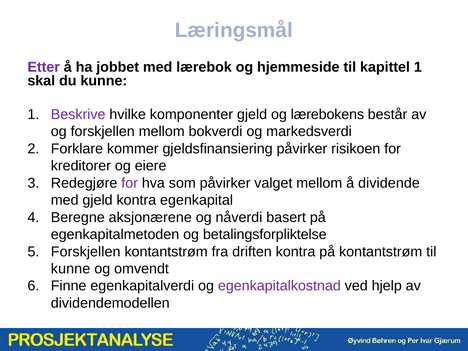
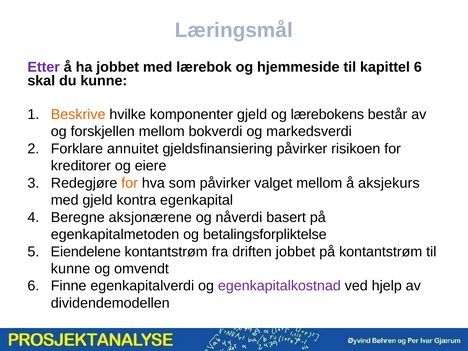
kapittel 1: 1 -> 6 (418, 67)
Beskrive colour: purple -> orange (78, 114)
kommer: kommer -> annuitet (133, 149)
for colour: purple -> orange (130, 183)
dividende: dividende -> aksjekurs (389, 183)
Forskjellen: Forskjellen -> Eiendelene (86, 252)
driften kontra: kontra -> jobbet (295, 252)
